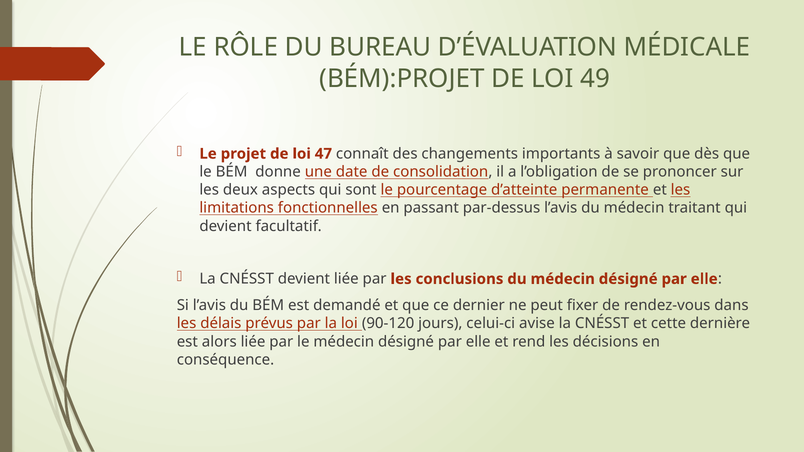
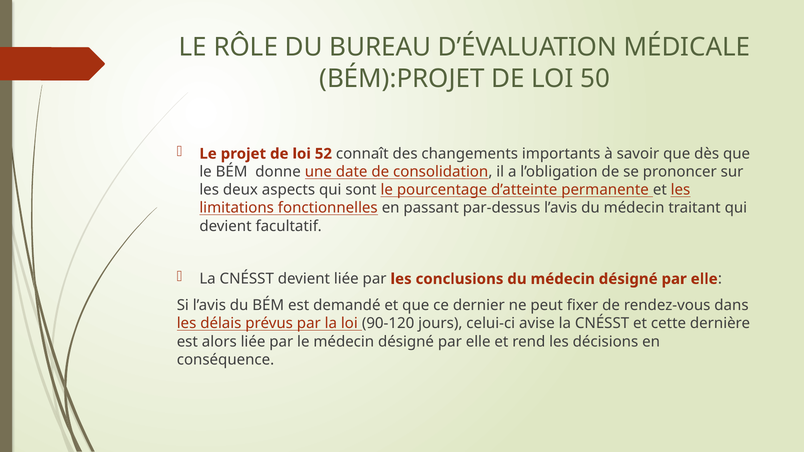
49: 49 -> 50 (595, 79)
47: 47 -> 52 (323, 154)
